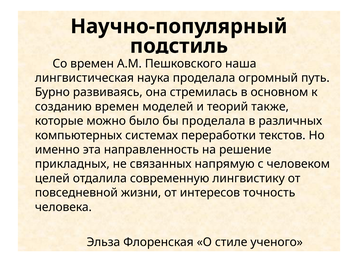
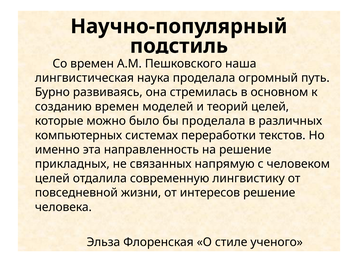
теорий также: также -> целей (270, 106)
интересов точность: точность -> решение (269, 192)
